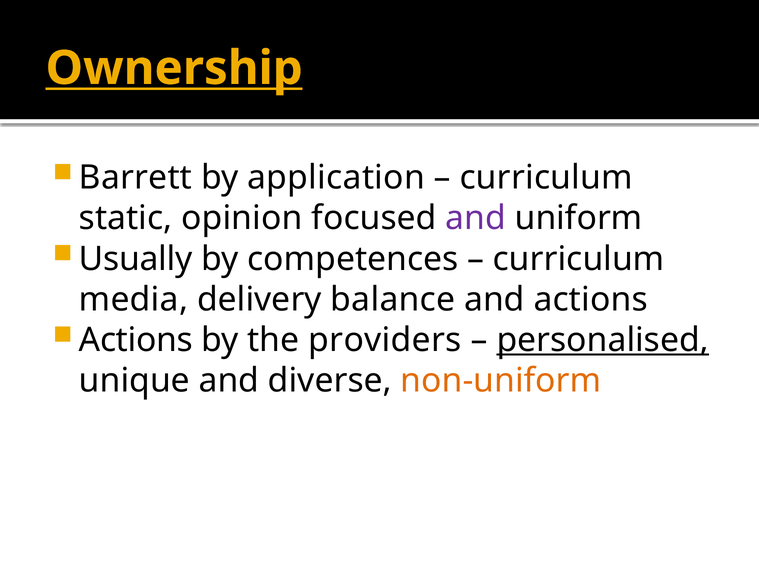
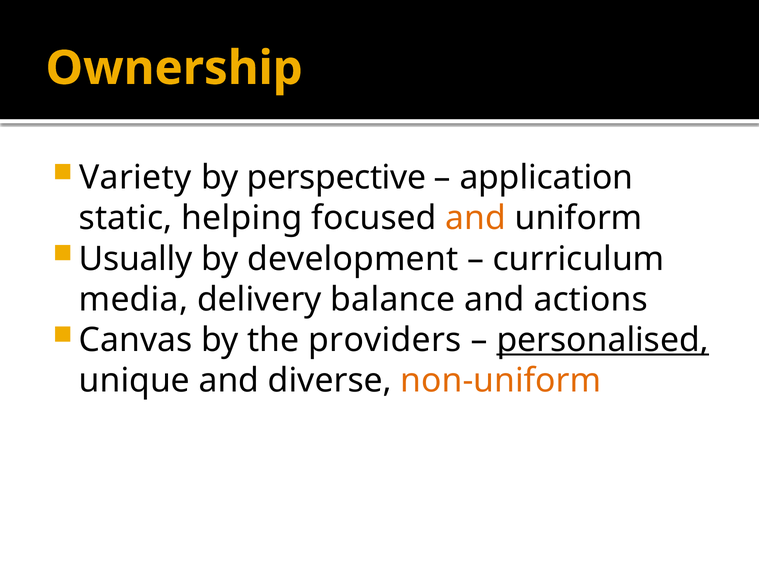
Ownership underline: present -> none (174, 68)
Barrett: Barrett -> Variety (135, 178)
application: application -> perspective (336, 178)
curriculum: curriculum -> application (546, 178)
opinion: opinion -> helping (242, 218)
and colour: purple -> orange (476, 218)
competences: competences -> development (353, 259)
Actions: Actions -> Canvas (136, 340)
